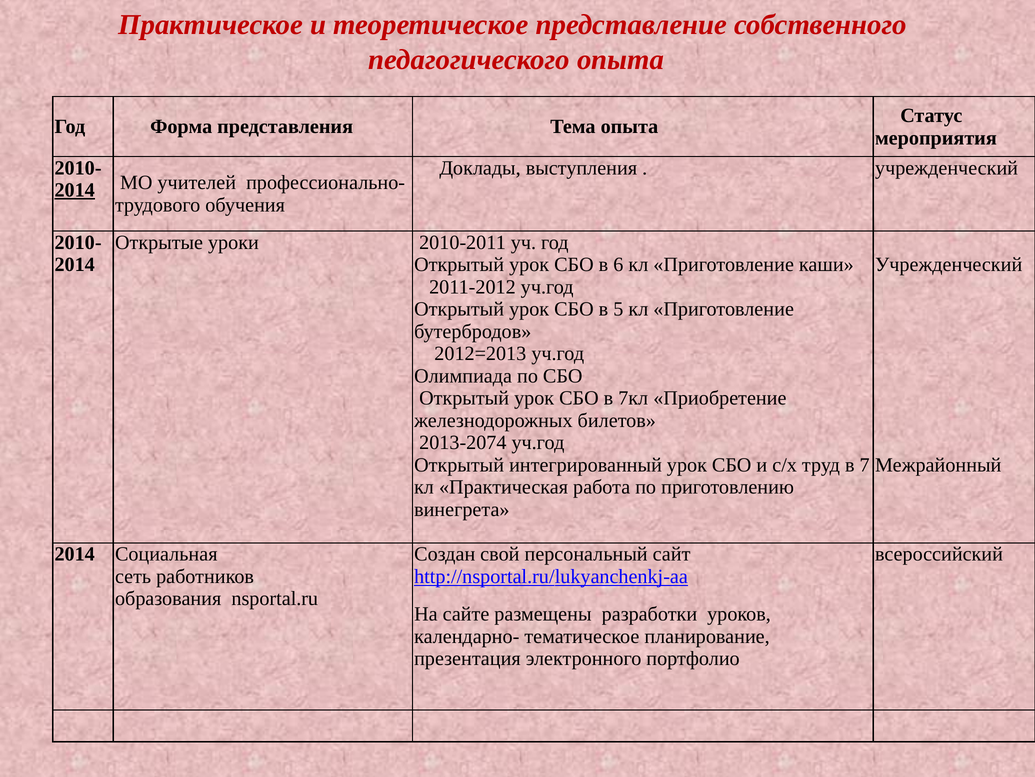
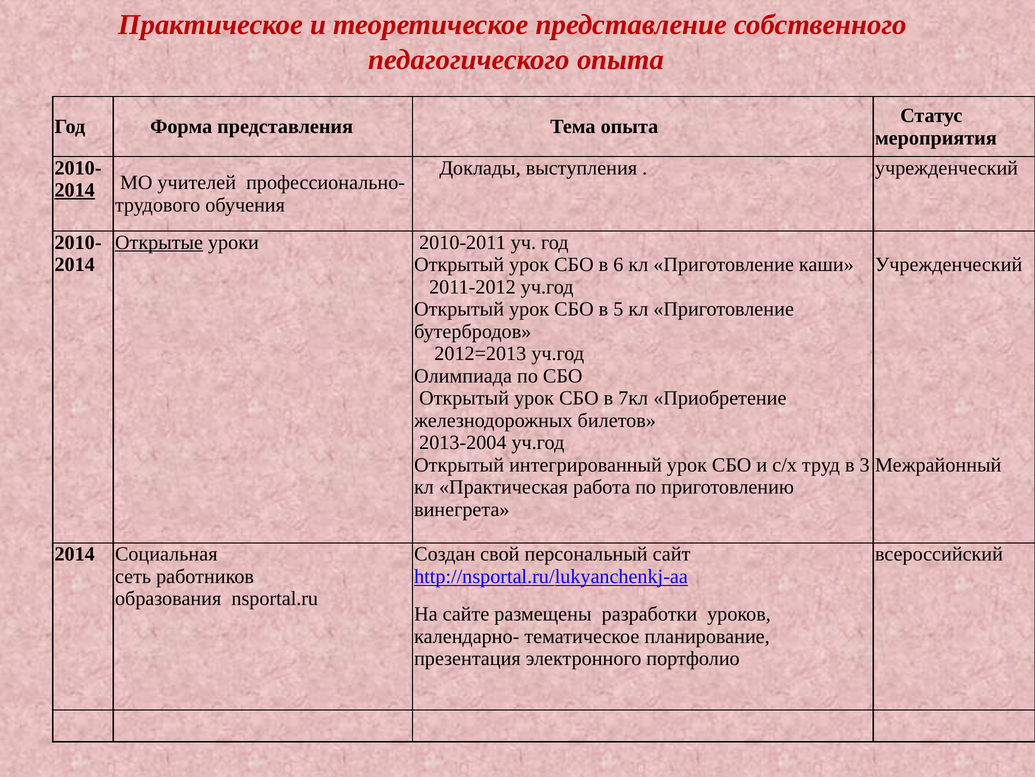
Открытые underline: none -> present (159, 242)
2013-2074: 2013-2074 -> 2013-2004 (463, 442)
7: 7 -> 3 (865, 465)
